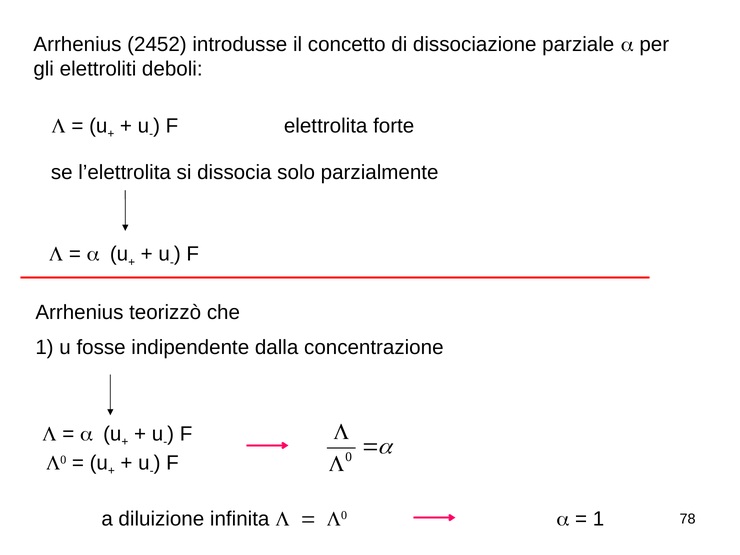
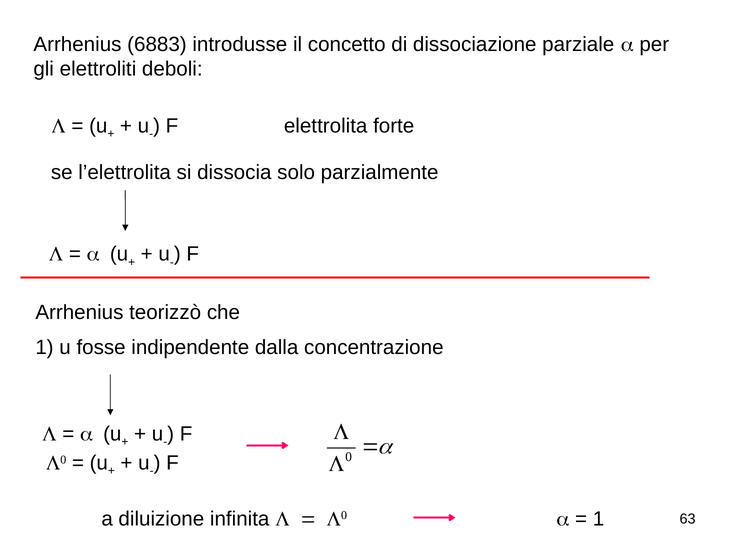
2452: 2452 -> 6883 (157, 44)
78: 78 -> 63 (688, 519)
